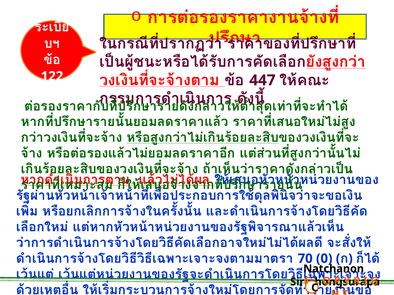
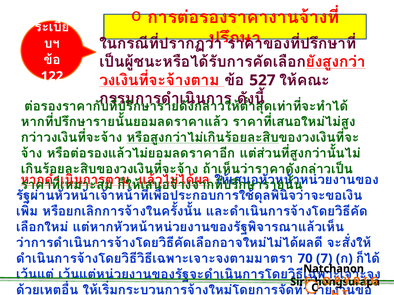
447: 447 -> 527 (262, 80)
0: 0 -> 7 (324, 259)
